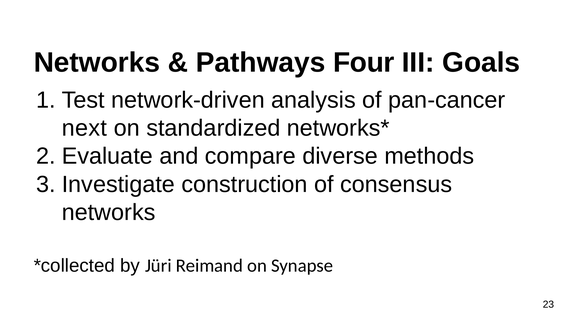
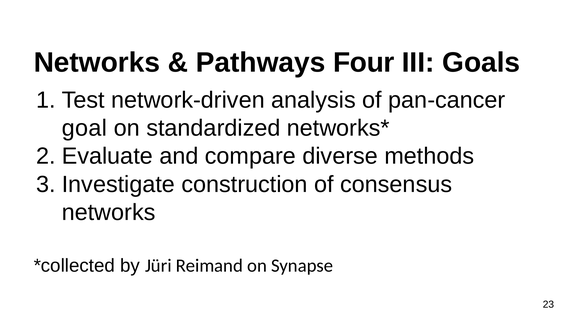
next: next -> goal (84, 128)
